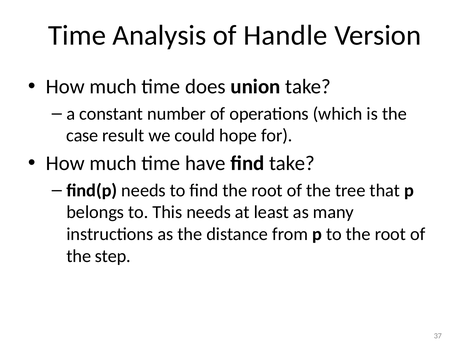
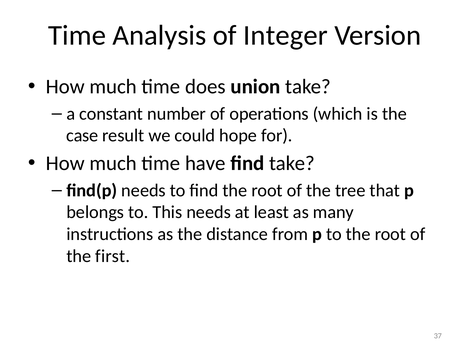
Handle: Handle -> Integer (286, 35)
step: step -> first (113, 256)
